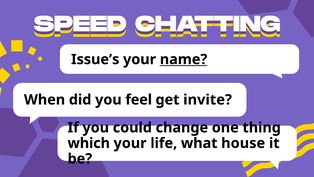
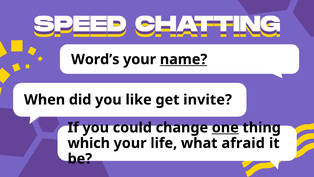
Issue’s: Issue’s -> Word’s (95, 59)
feel: feel -> like (139, 100)
one underline: none -> present (225, 127)
house: house -> afraid (243, 143)
